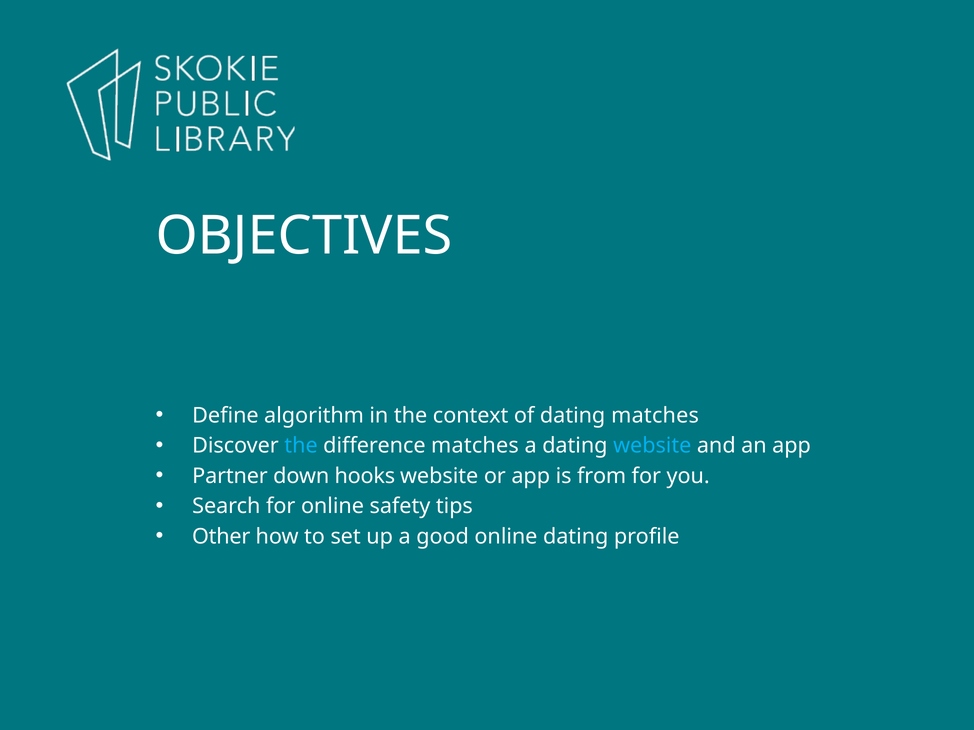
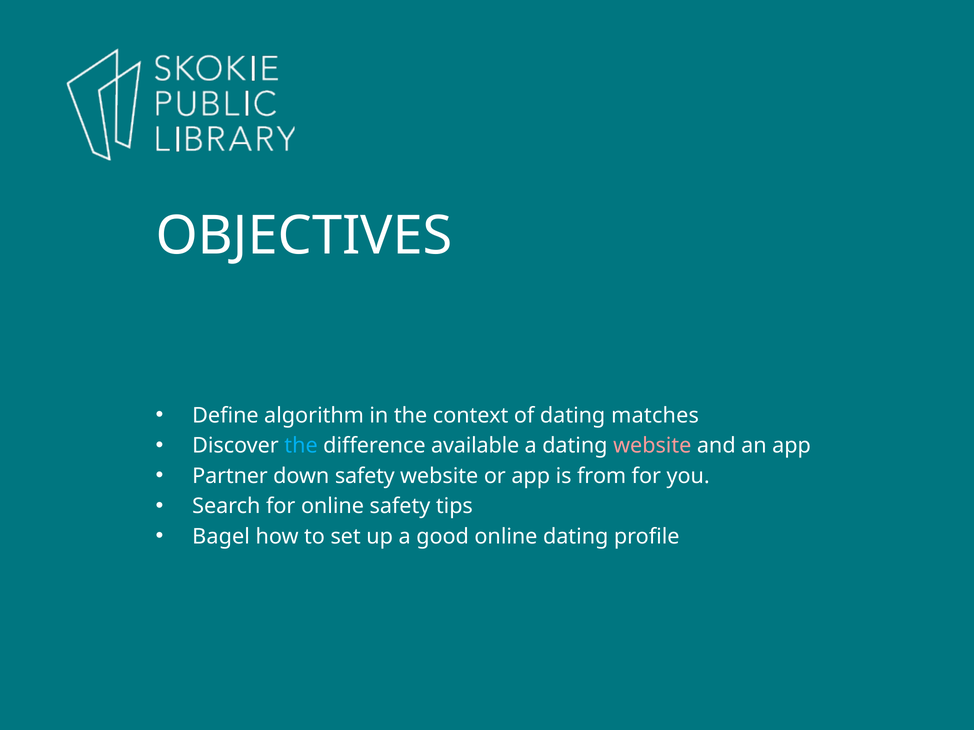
difference matches: matches -> available (475, 446)
website colour: light blue -> pink (652, 446)
down hooks: hooks -> safety (365, 476)
Other: Other -> Bagel (221, 537)
